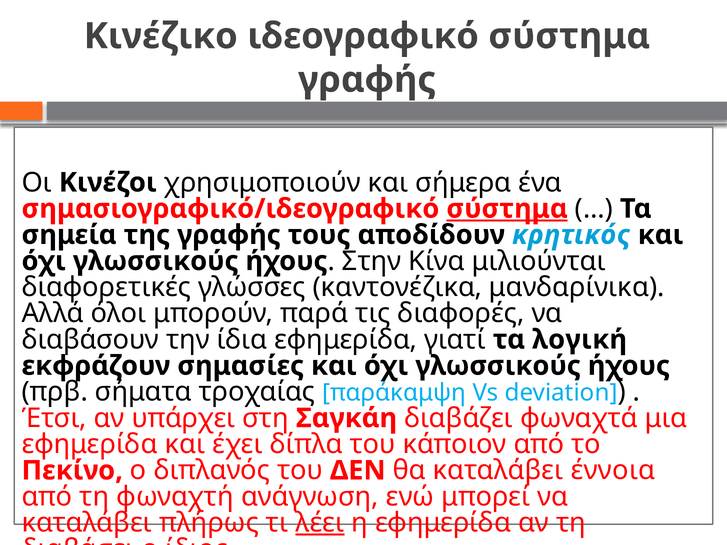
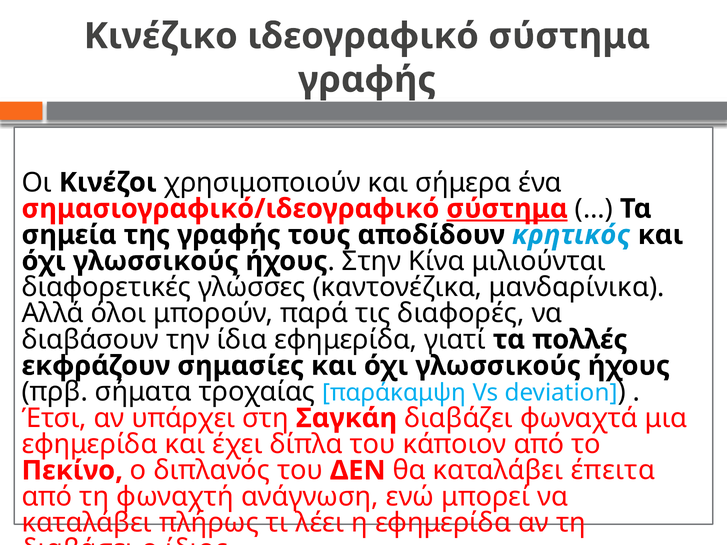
λογική: λογική -> πολλές (580, 340)
έννοια: έννοια -> έπειτα (613, 471)
λέει underline: present -> none (320, 523)
